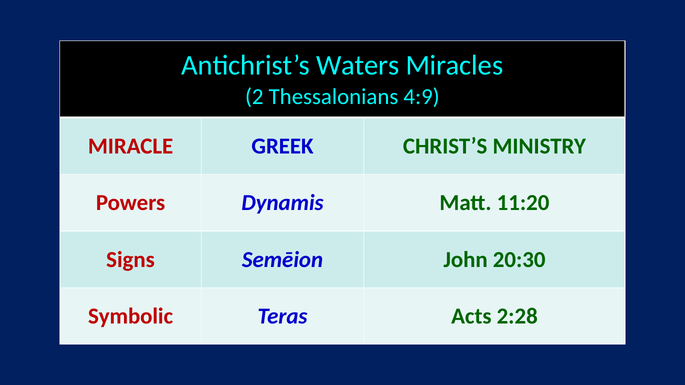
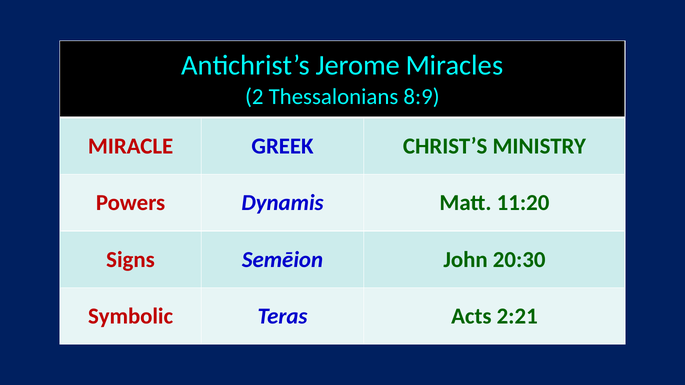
Waters: Waters -> Jerome (358, 66)
4:9: 4:9 -> 8:9 (422, 97)
2:28: 2:28 -> 2:21 (517, 316)
